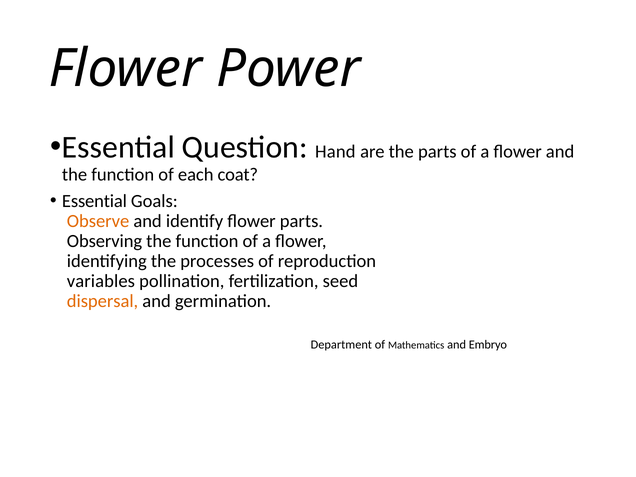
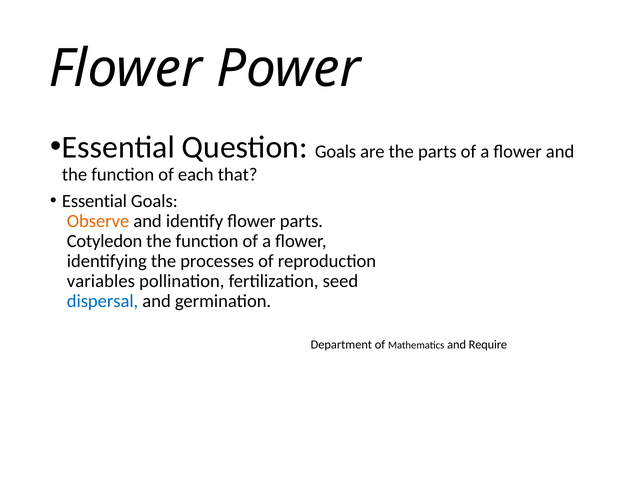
Question Hand: Hand -> Goals (336, 151)
coat: coat -> that (238, 174)
Observing: Observing -> Cotyledon (105, 241)
dispersal colour: orange -> blue (103, 301)
Embryo: Embryo -> Require (488, 345)
